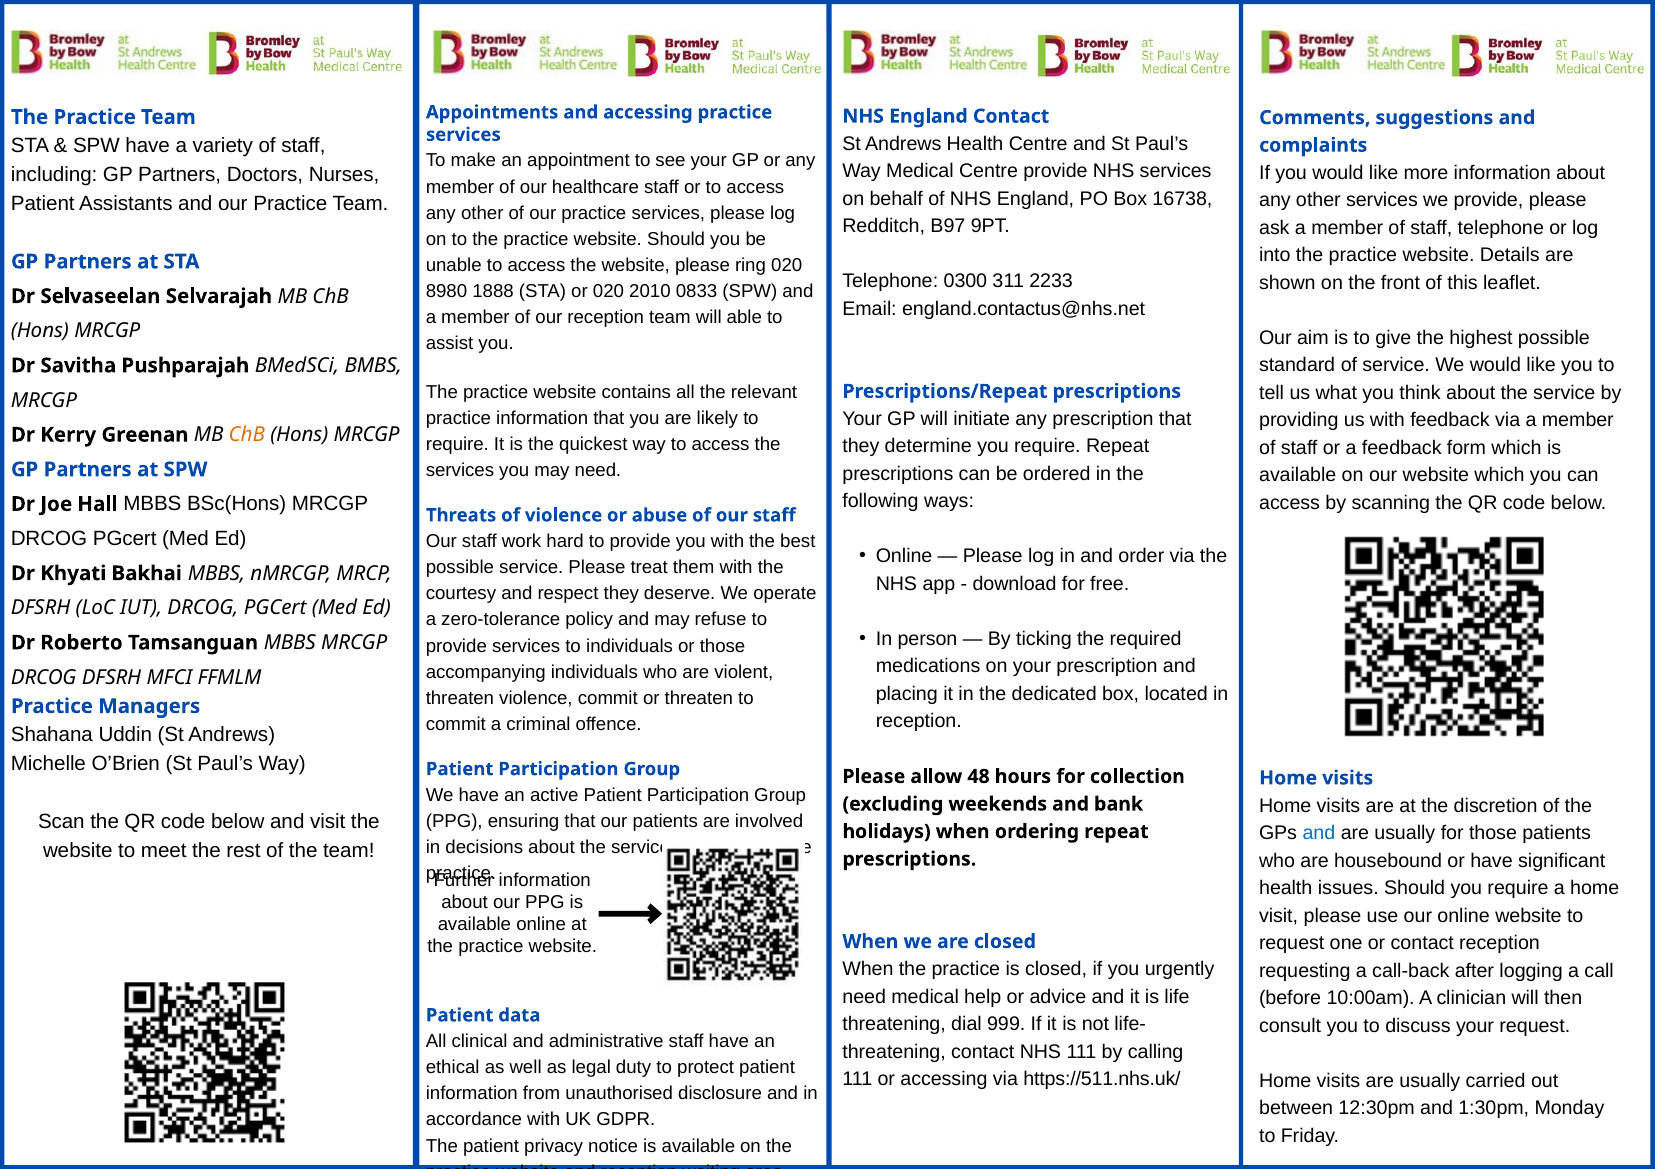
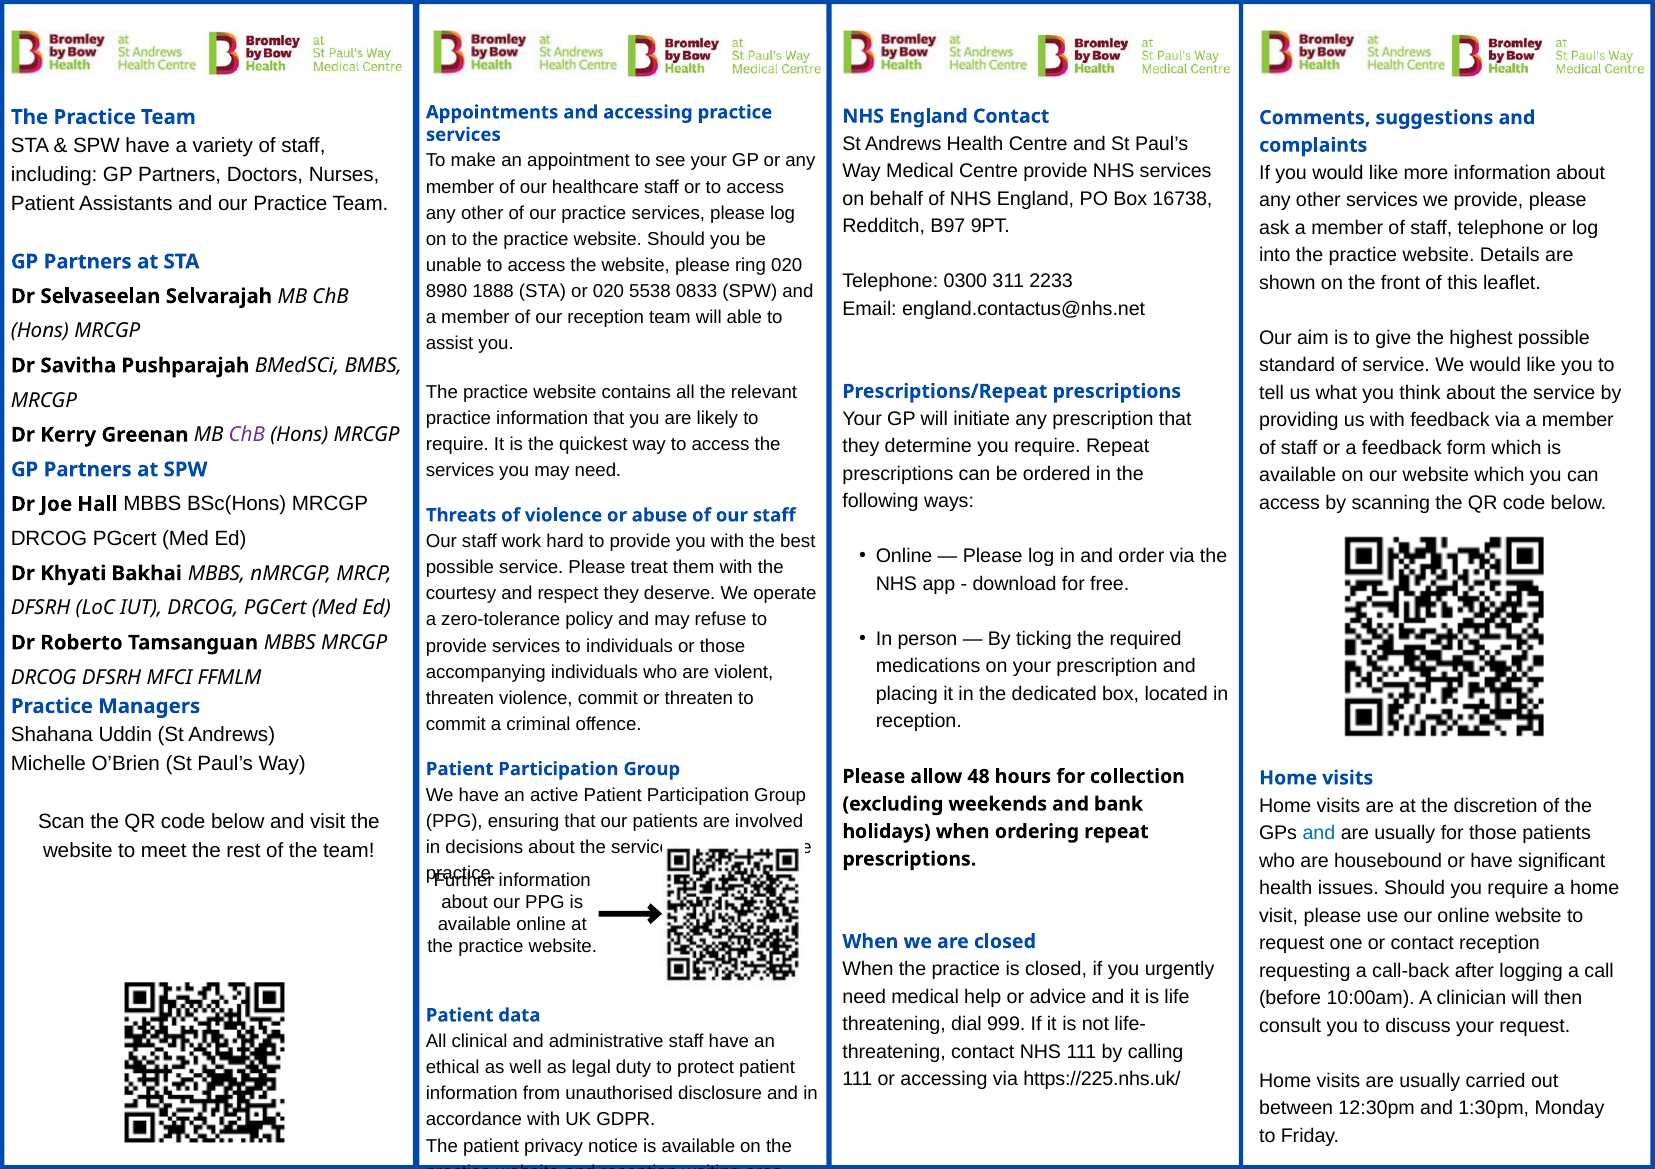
2010: 2010 -> 5538 (650, 292)
ChB colour: orange -> purple (247, 435)
https://511.nhs.uk/: https://511.nhs.uk/ -> https://225.nhs.uk/ (1102, 1080)
